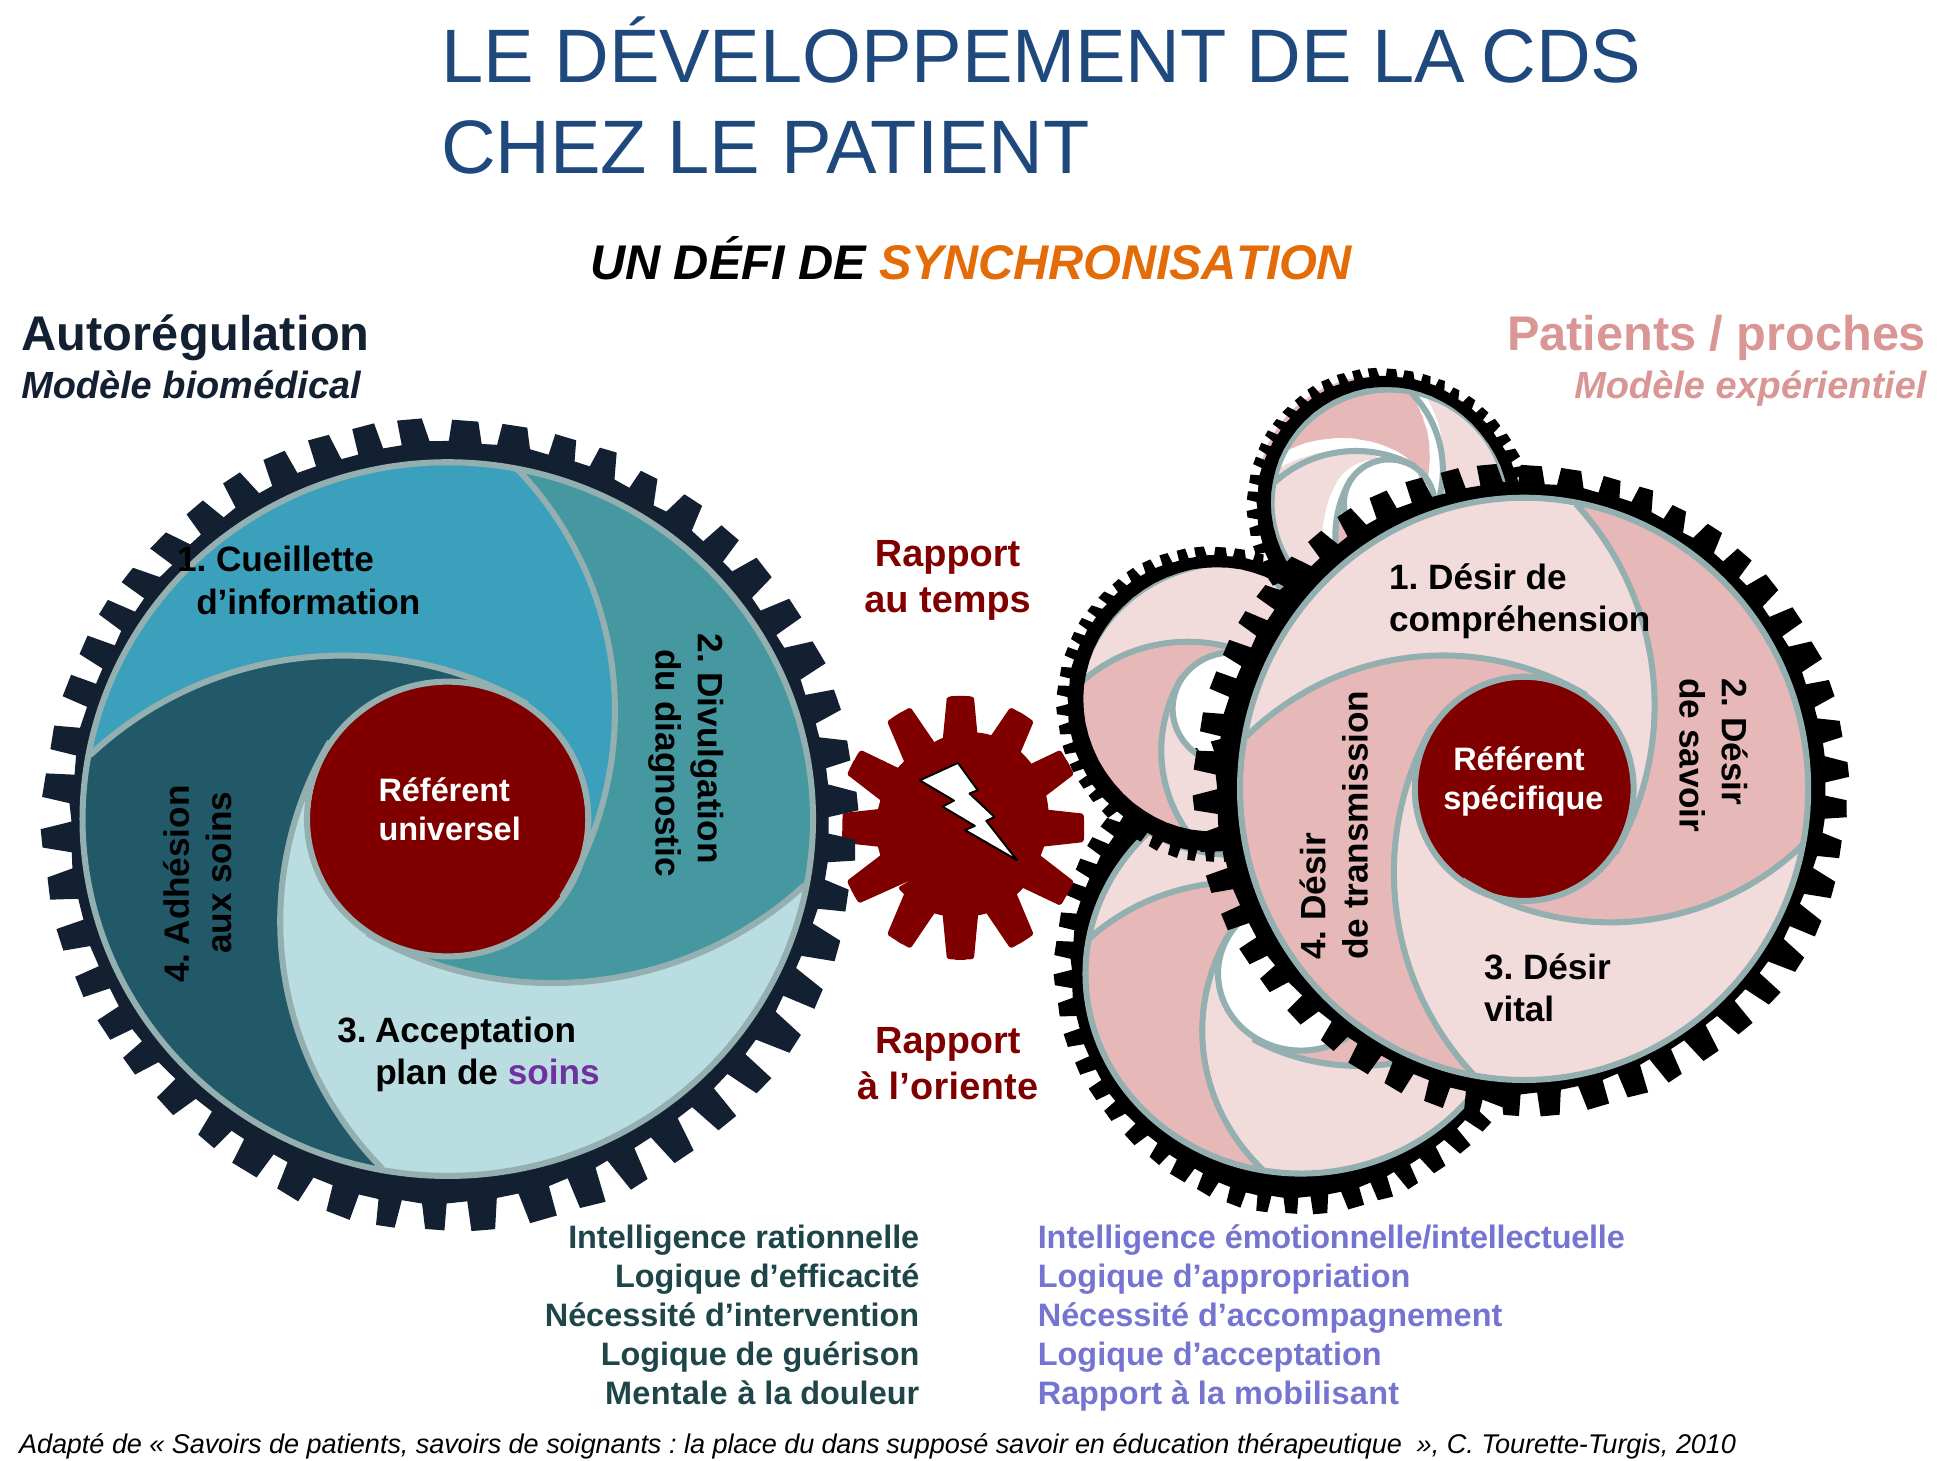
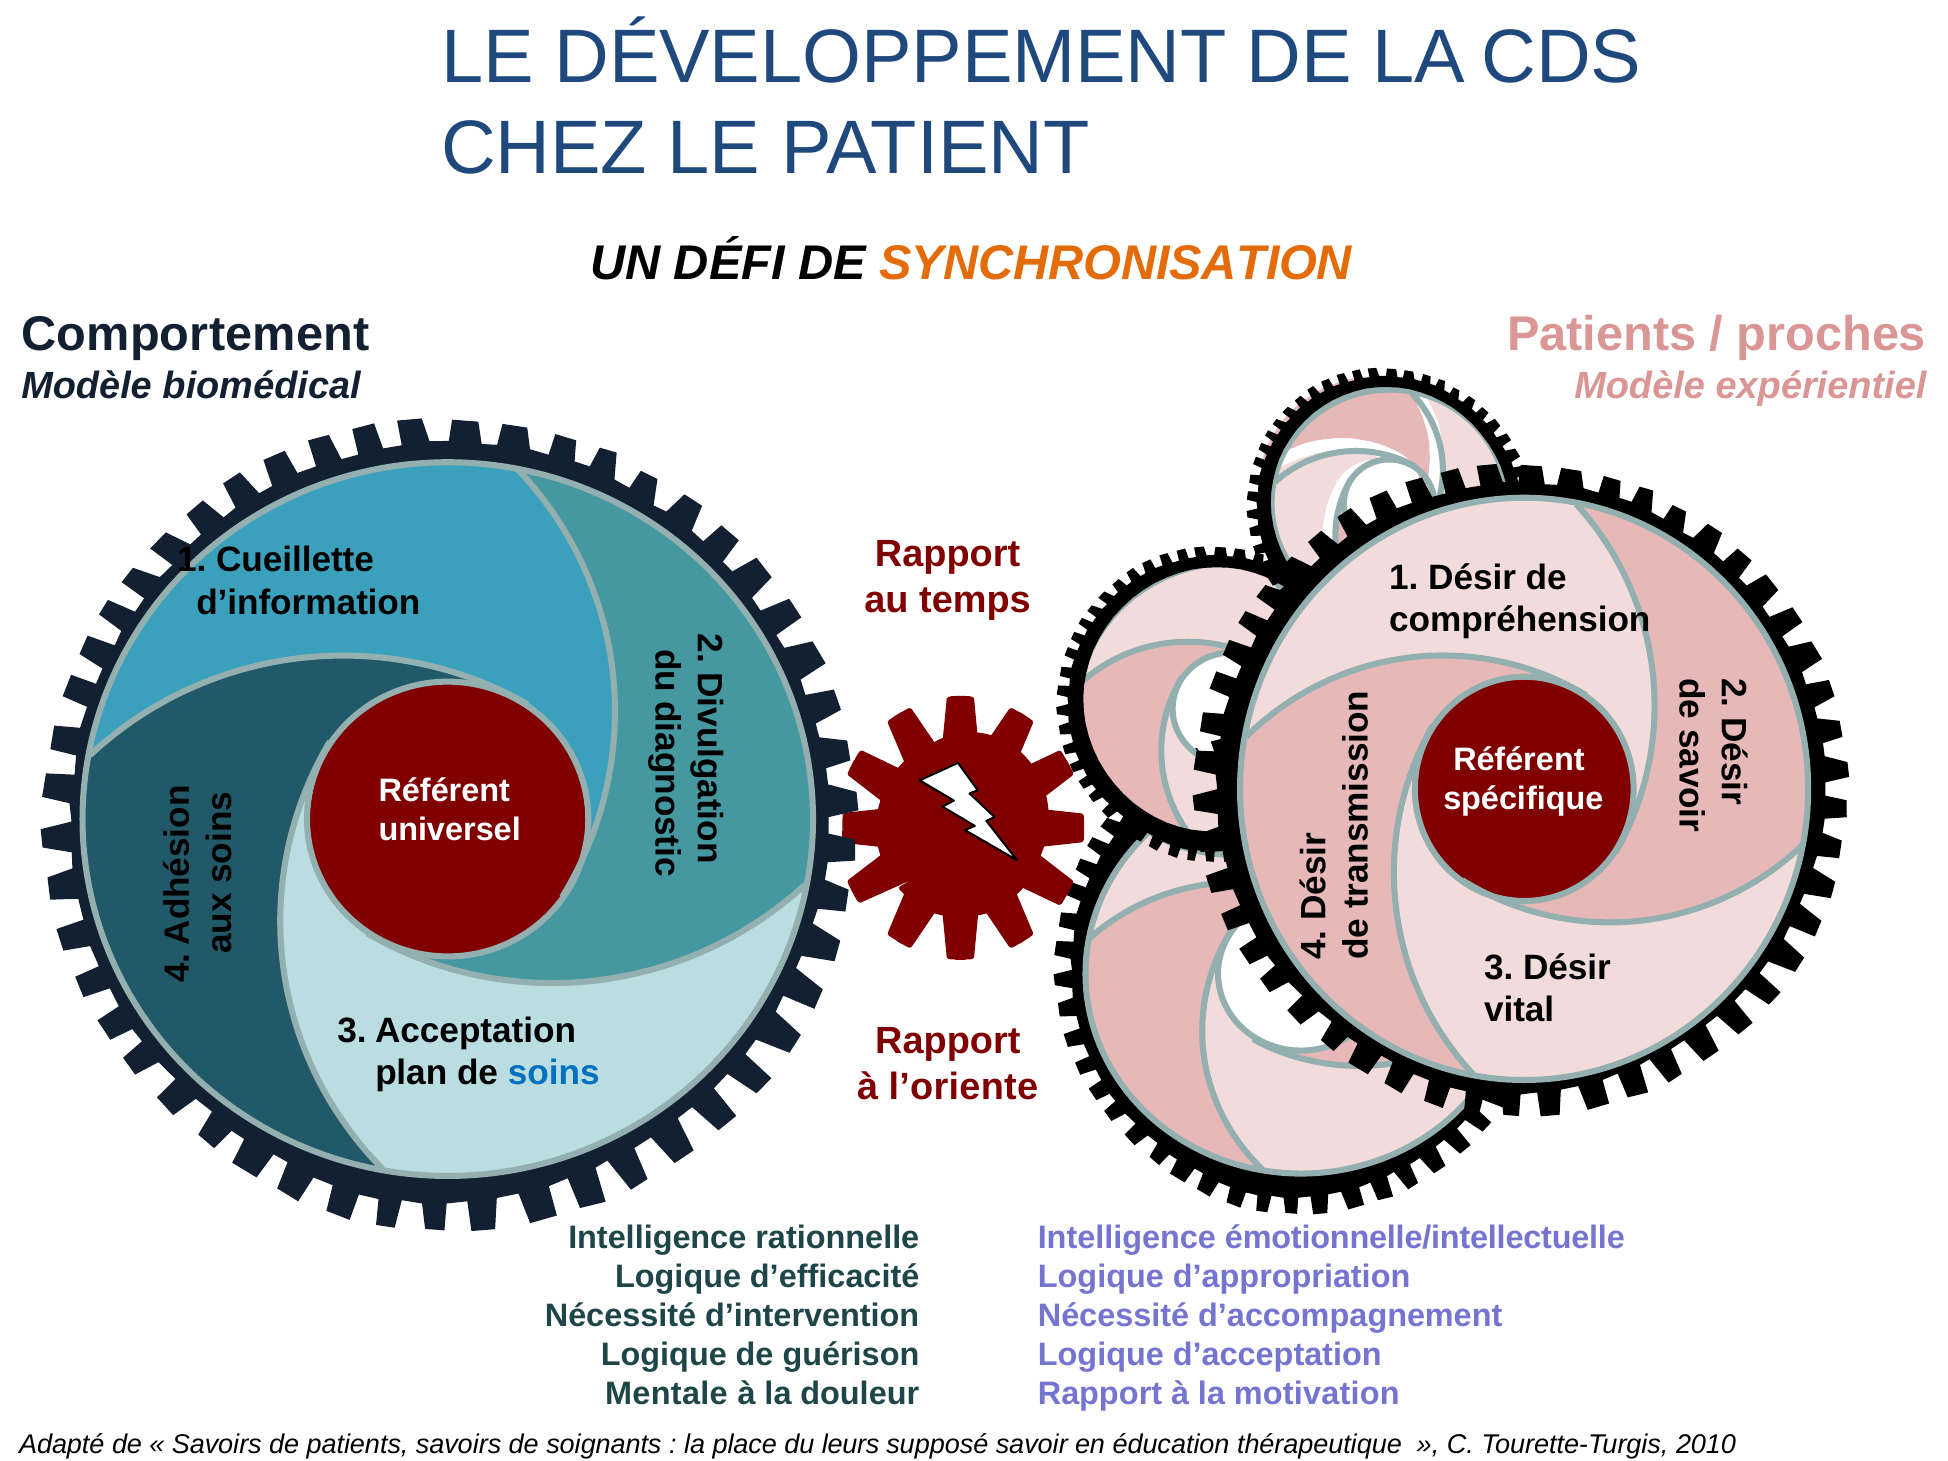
Autorégulation: Autorégulation -> Comportement (195, 334)
soins colour: purple -> blue (554, 1073)
mobilisant: mobilisant -> motivation (1317, 1394)
dans: dans -> leurs (851, 1444)
